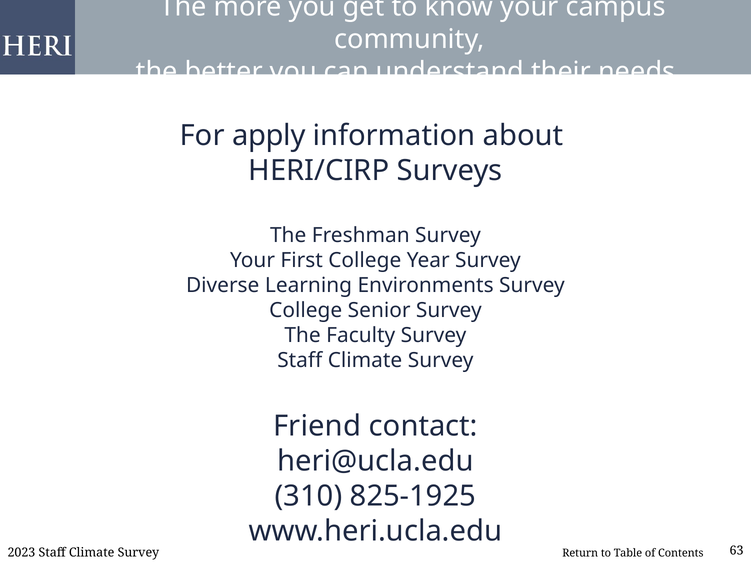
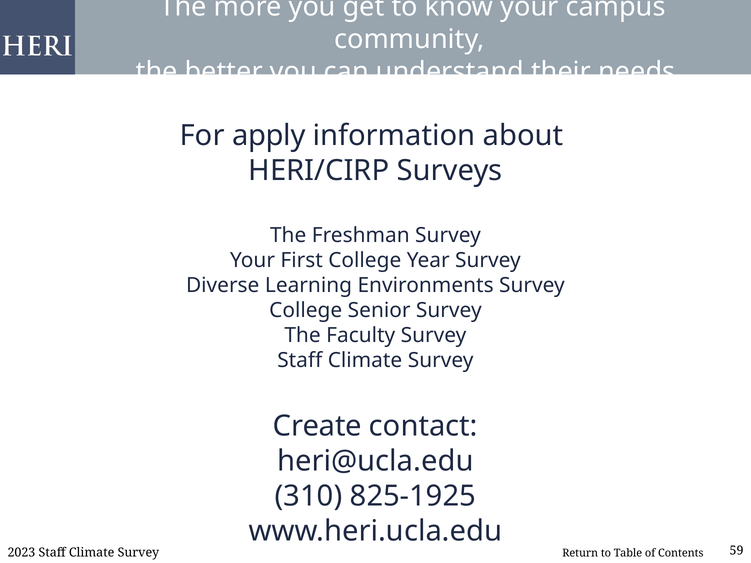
Friend: Friend -> Create (317, 426)
63: 63 -> 59 (737, 551)
